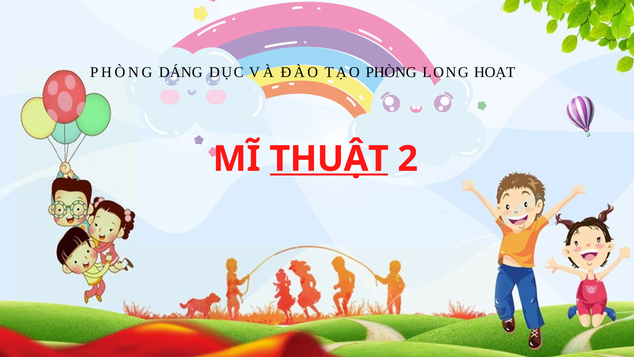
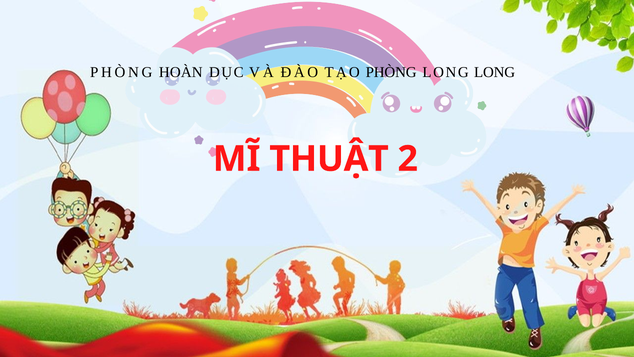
DÁNG: DÁNG -> HOÀN (181, 72)
LONG HOẠT: HOẠT -> LONG (495, 72)
THUẬT underline: present -> none (329, 159)
